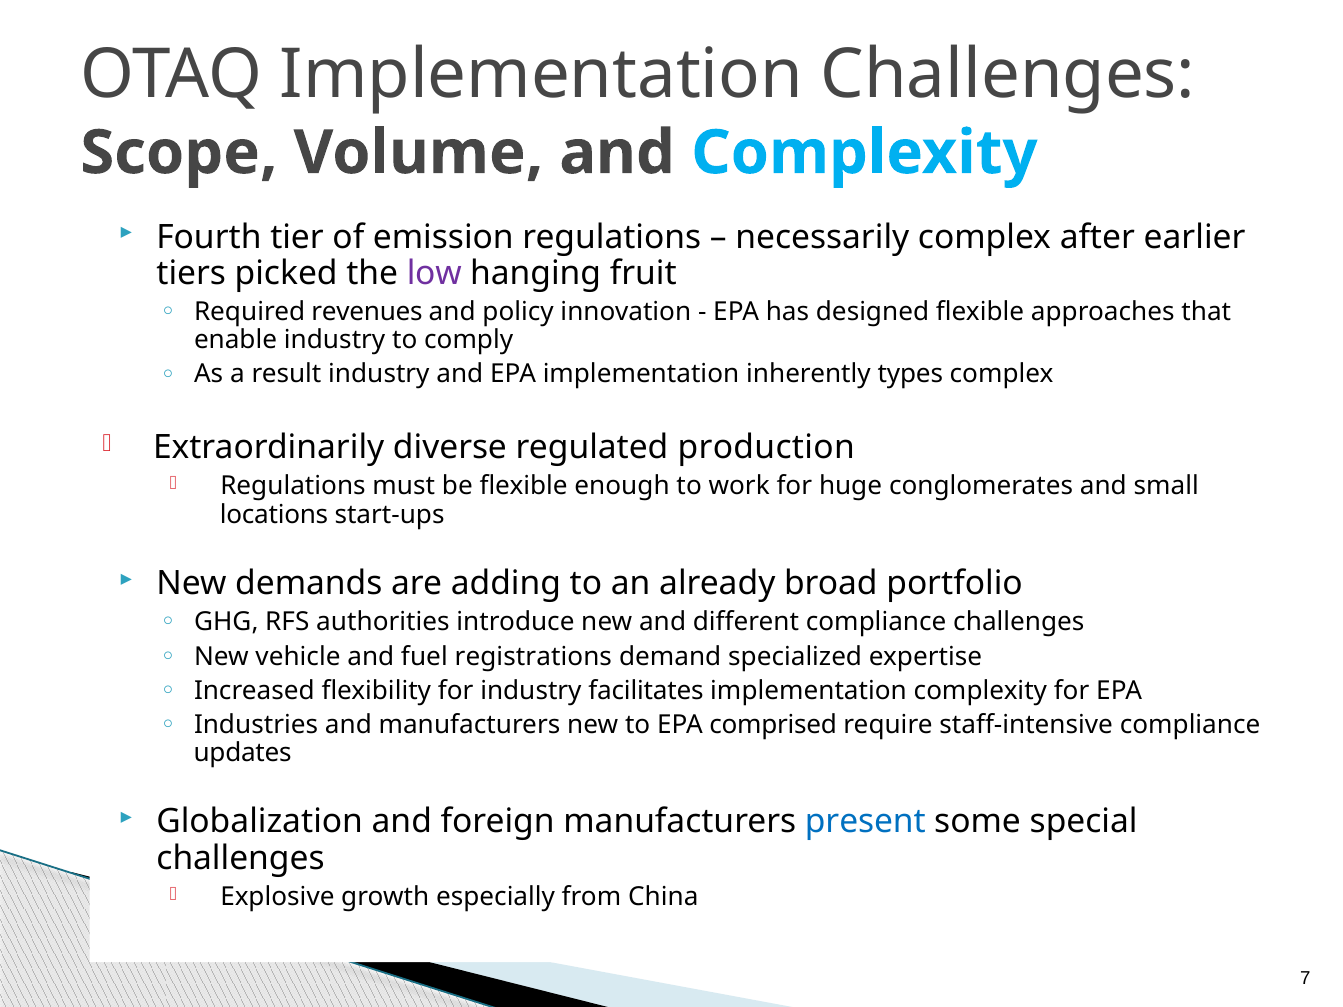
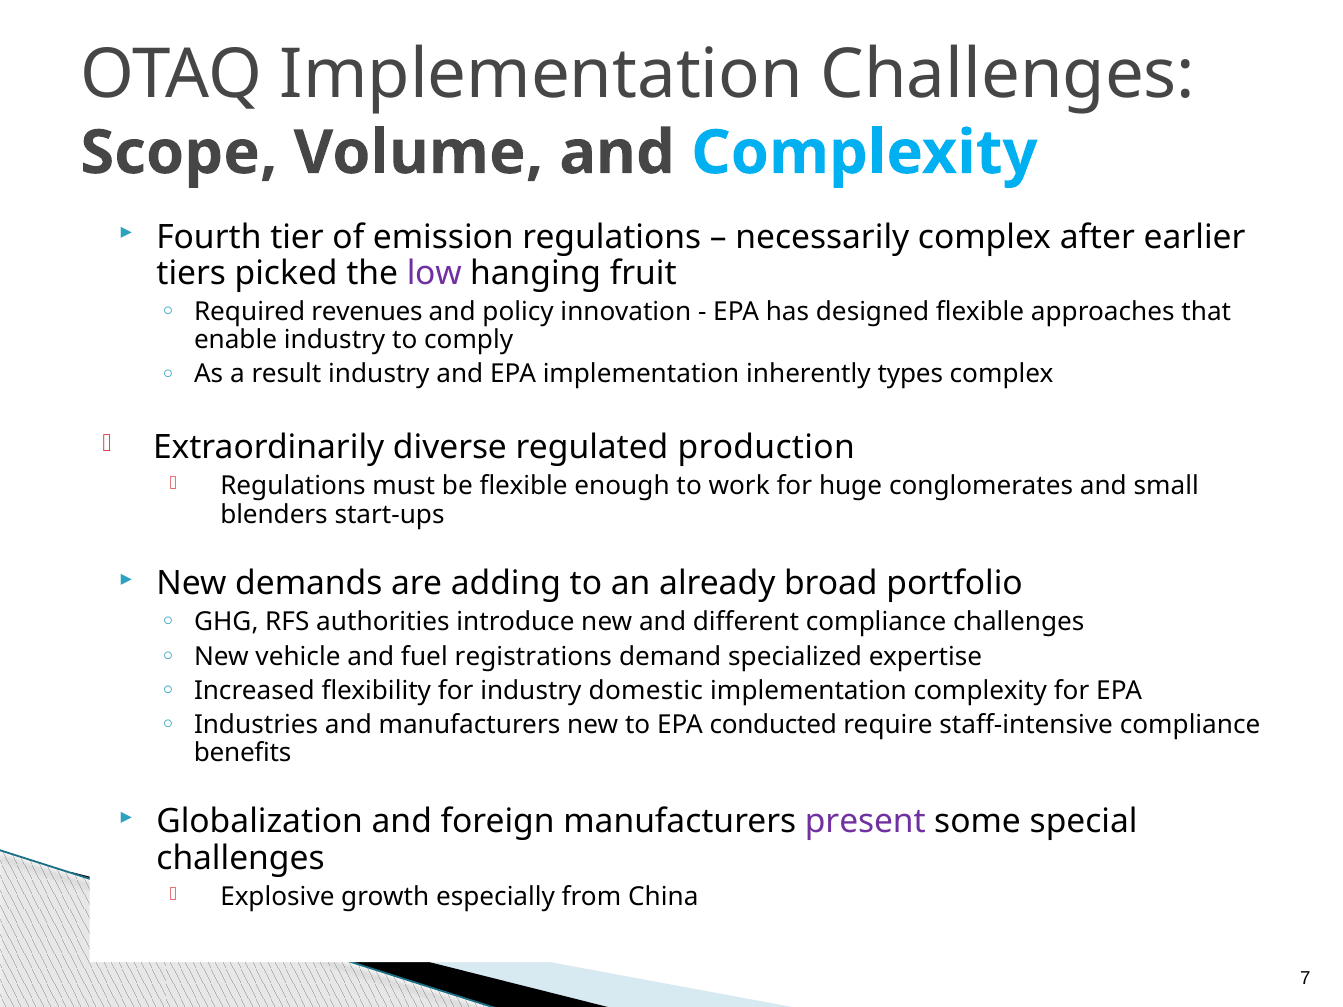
locations: locations -> blenders (274, 515)
facilitates: facilitates -> domestic (646, 691)
comprised: comprised -> conducted (773, 725)
updates: updates -> benefits (243, 754)
present colour: blue -> purple (865, 822)
